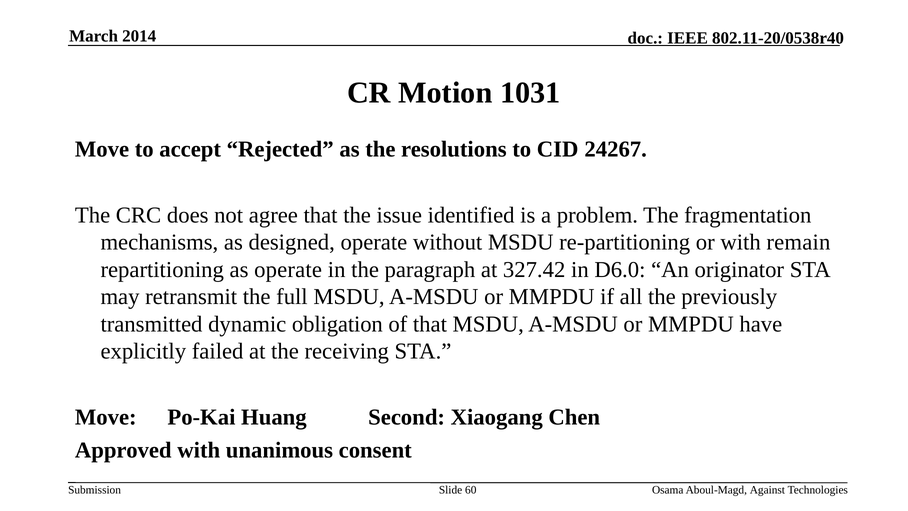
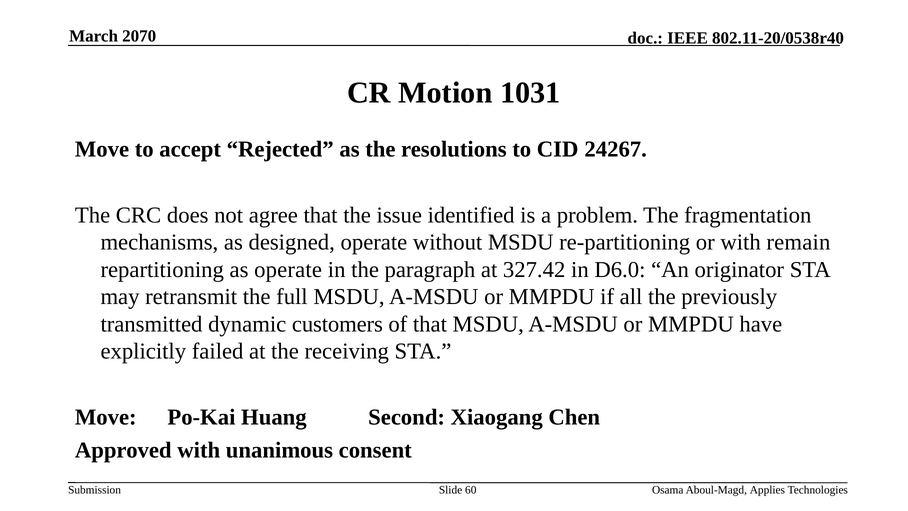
2014: 2014 -> 2070 (139, 36)
obligation: obligation -> customers (337, 324)
Against: Against -> Applies (767, 490)
